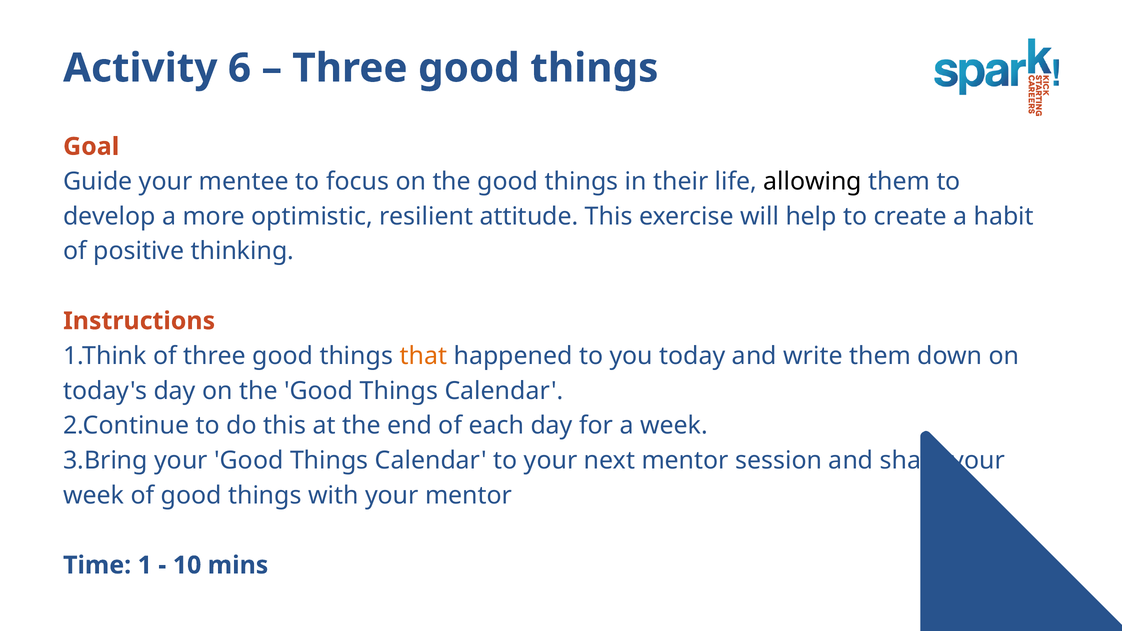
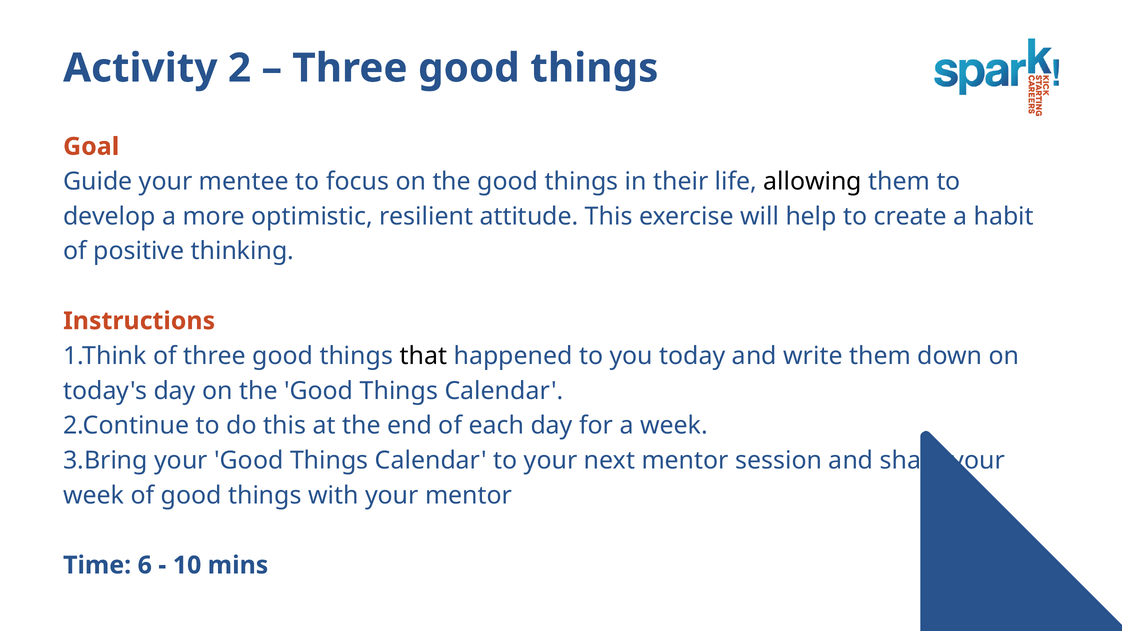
6: 6 -> 2 (240, 68)
that colour: orange -> black (423, 356)
1: 1 -> 6 (145, 565)
